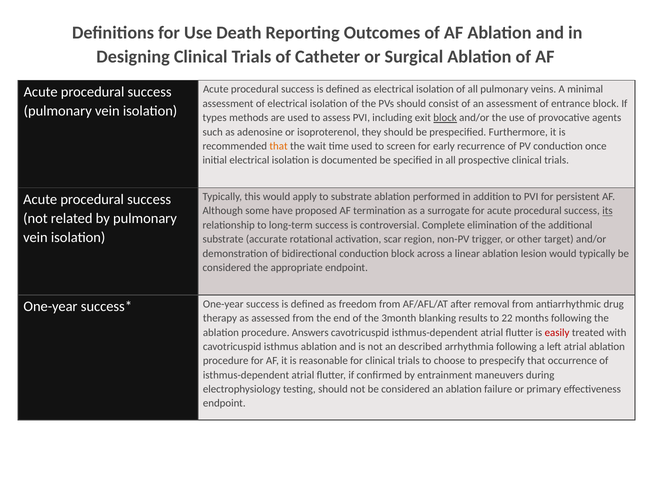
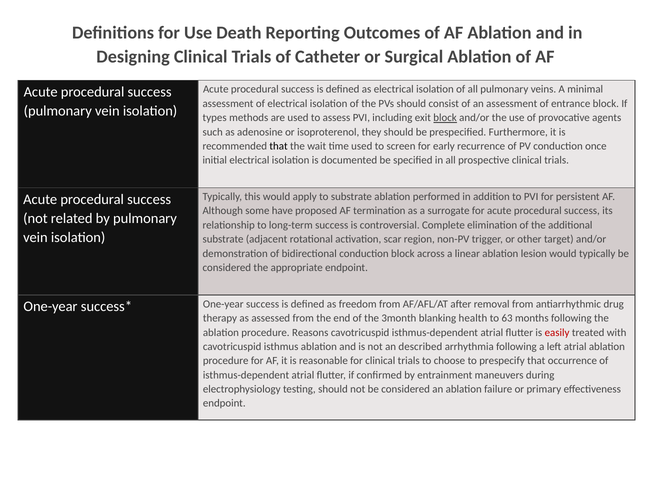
that colour: orange -> black (279, 146)
its underline: present -> none (607, 211)
accurate: accurate -> adjacent (267, 239)
results: results -> health (473, 318)
22: 22 -> 63 (507, 318)
Answers: Answers -> Reasons (310, 332)
